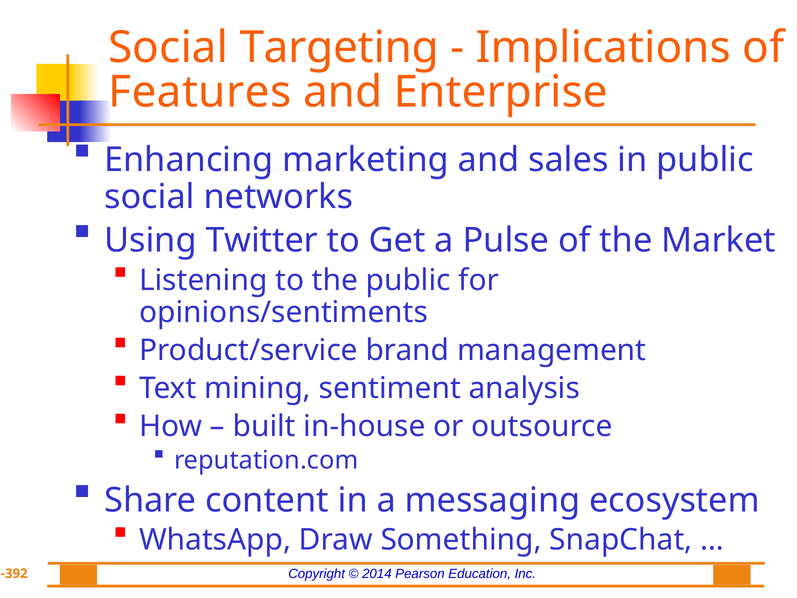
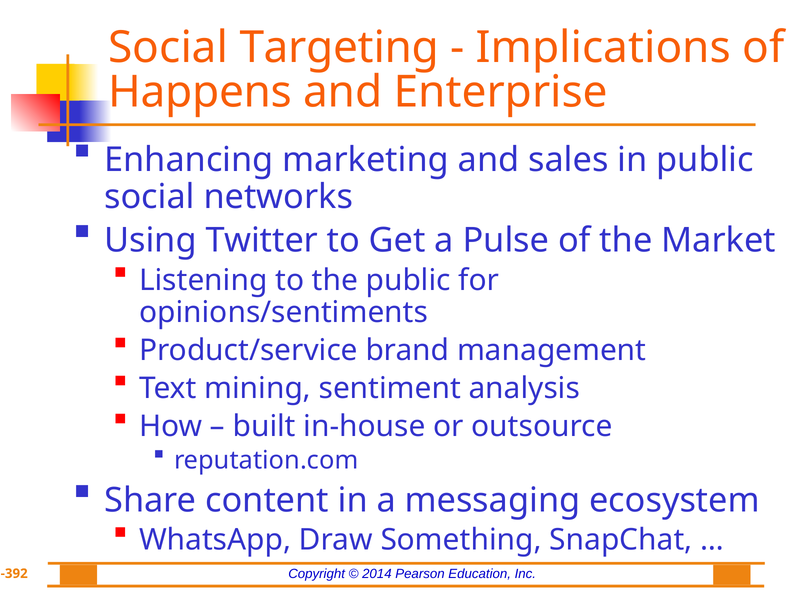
Features: Features -> Happens (200, 92)
